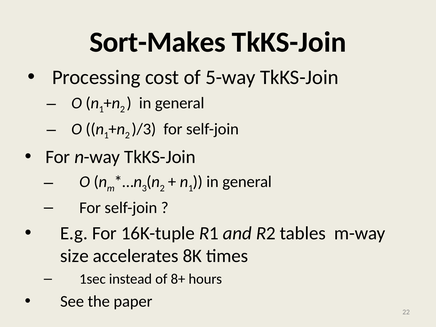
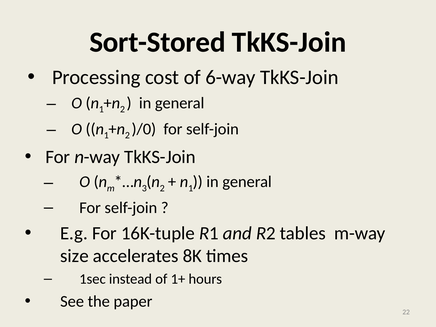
Sort-Makes: Sort-Makes -> Sort-Stored (158, 42)
5-way: 5-way -> 6-way (231, 77)
)/3: )/3 -> )/0 (144, 129)
8+: 8+ -> 1+ (178, 279)
